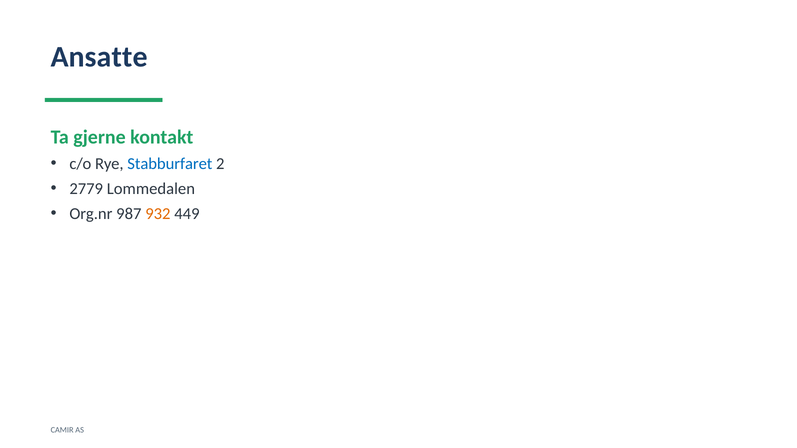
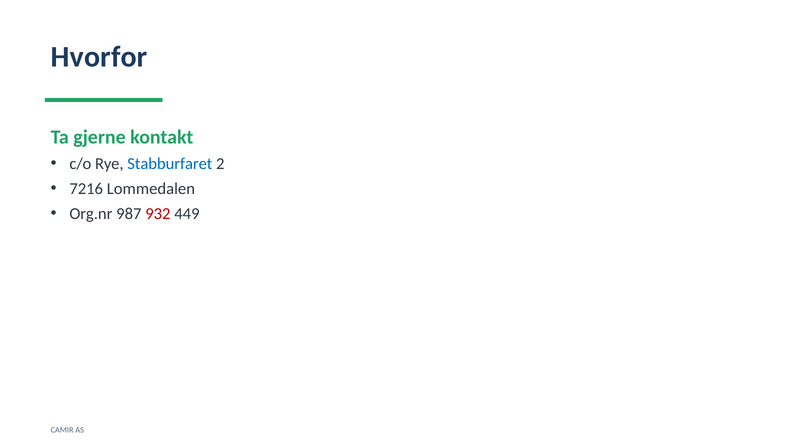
Ansatte: Ansatte -> Hvorfor (99, 57)
2779: 2779 -> 7216 (86, 189)
932 colour: orange -> red (158, 214)
